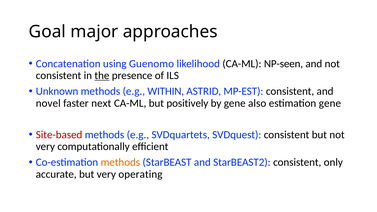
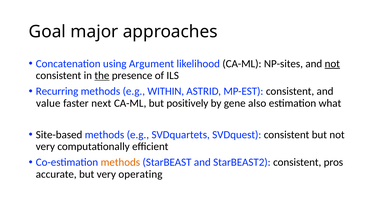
Guenomo: Guenomo -> Argument (152, 64)
NP-seen: NP-seen -> NP-sites (283, 64)
not underline: none -> present (332, 64)
Unknown: Unknown -> Recurring (57, 91)
novel: novel -> value (48, 103)
estimation gene: gene -> what (330, 103)
Site-based colour: red -> black (59, 135)
only: only -> pros (333, 162)
